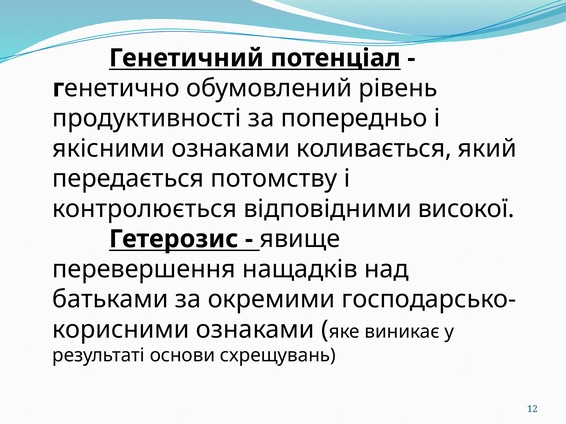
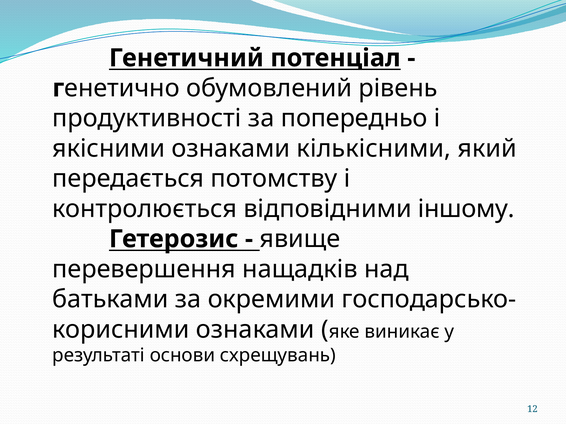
коливається: коливається -> кількісними (374, 149)
високої: високої -> іншому (466, 209)
